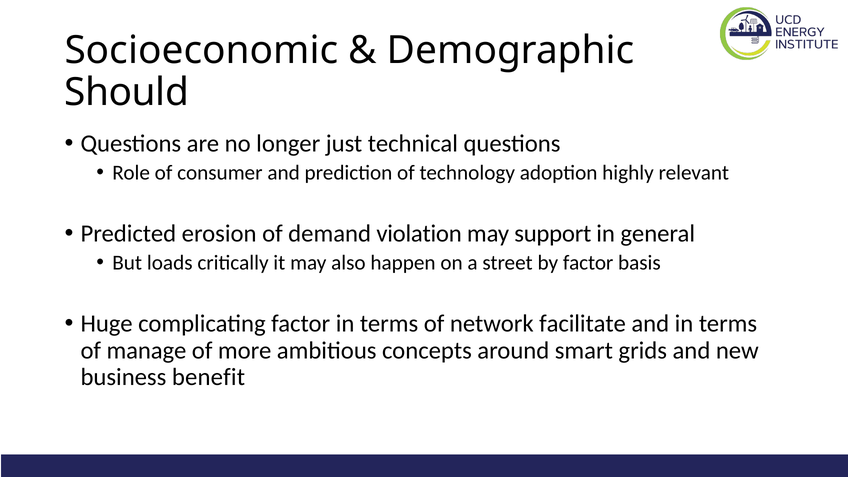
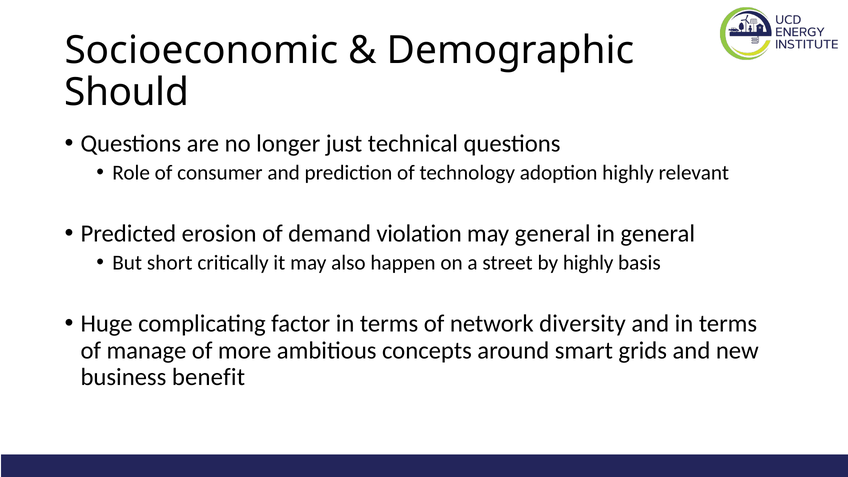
may support: support -> general (553, 234)
loads: loads -> short (170, 263)
by factor: factor -> highly (588, 263)
facilitate: facilitate -> diversity (582, 324)
